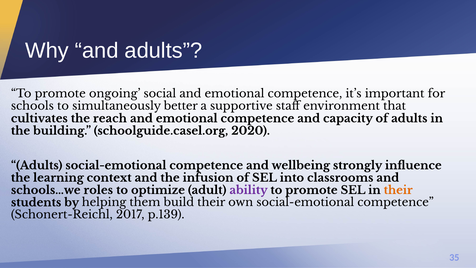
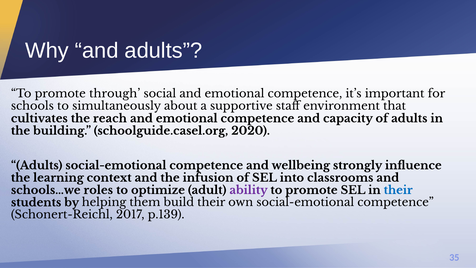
ongoing: ongoing -> through (115, 94)
better: better -> about (181, 106)
their colour: orange -> blue (398, 190)
